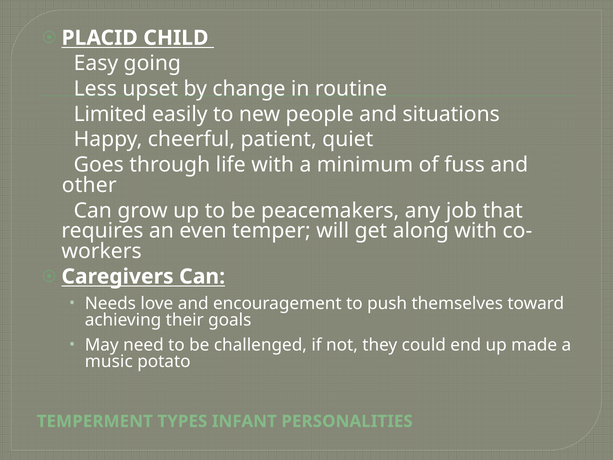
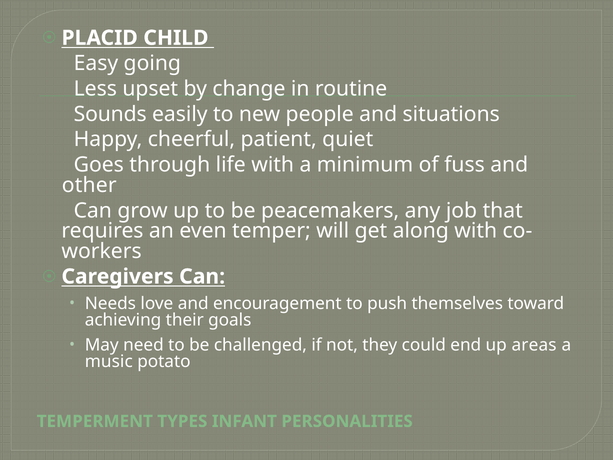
Limited: Limited -> Sounds (110, 114)
made: made -> areas (534, 345)
